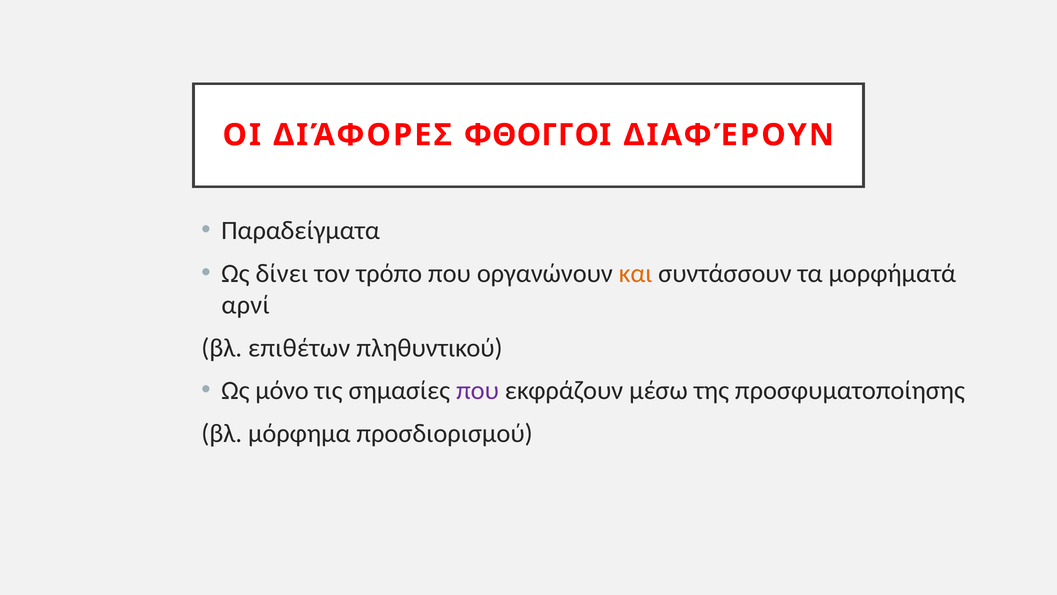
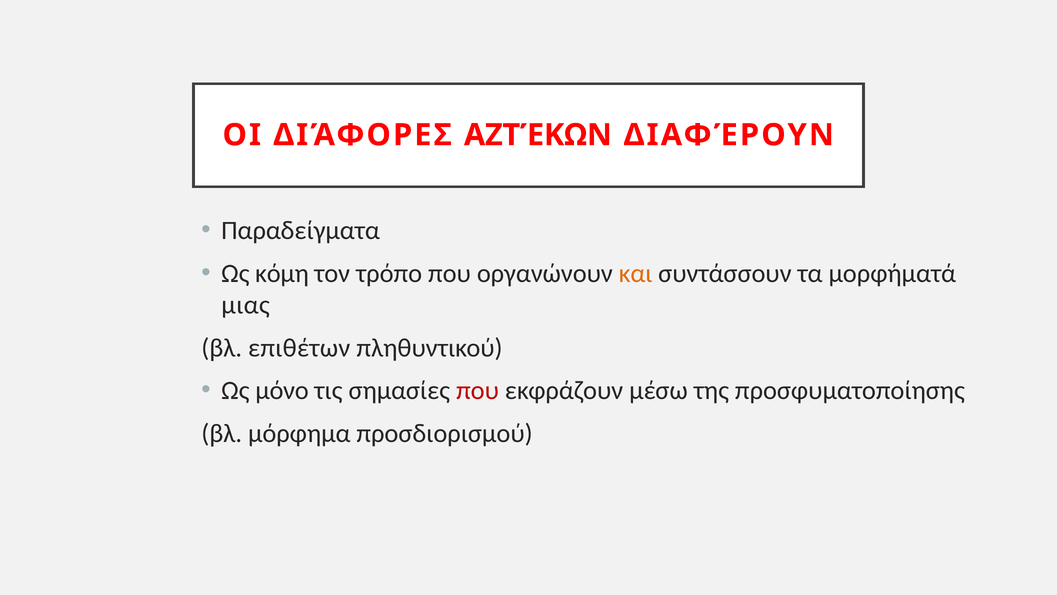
ΦΘΟΓΓΟΙ: ΦΘΟΓΓΟΙ -> ΑΖΤΈΚΩΝ (538, 135)
δίνει: δίνει -> κόμη (282, 273)
αρνί: αρνί -> μιας (246, 305)
που colour: purple -> red (478, 390)
